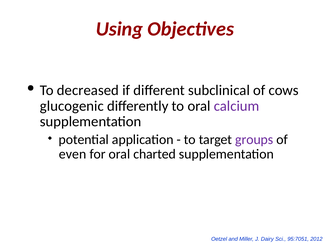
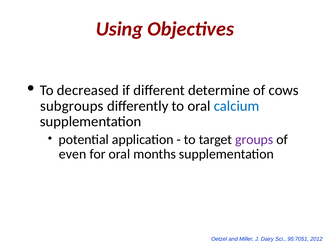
subclinical: subclinical -> determine (219, 90)
glucogenic: glucogenic -> subgroups (72, 106)
calcium colour: purple -> blue (237, 106)
charted: charted -> months (155, 154)
